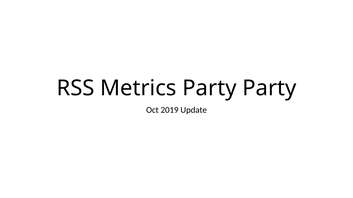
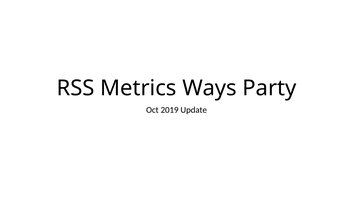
Metrics Party: Party -> Ways (209, 88)
